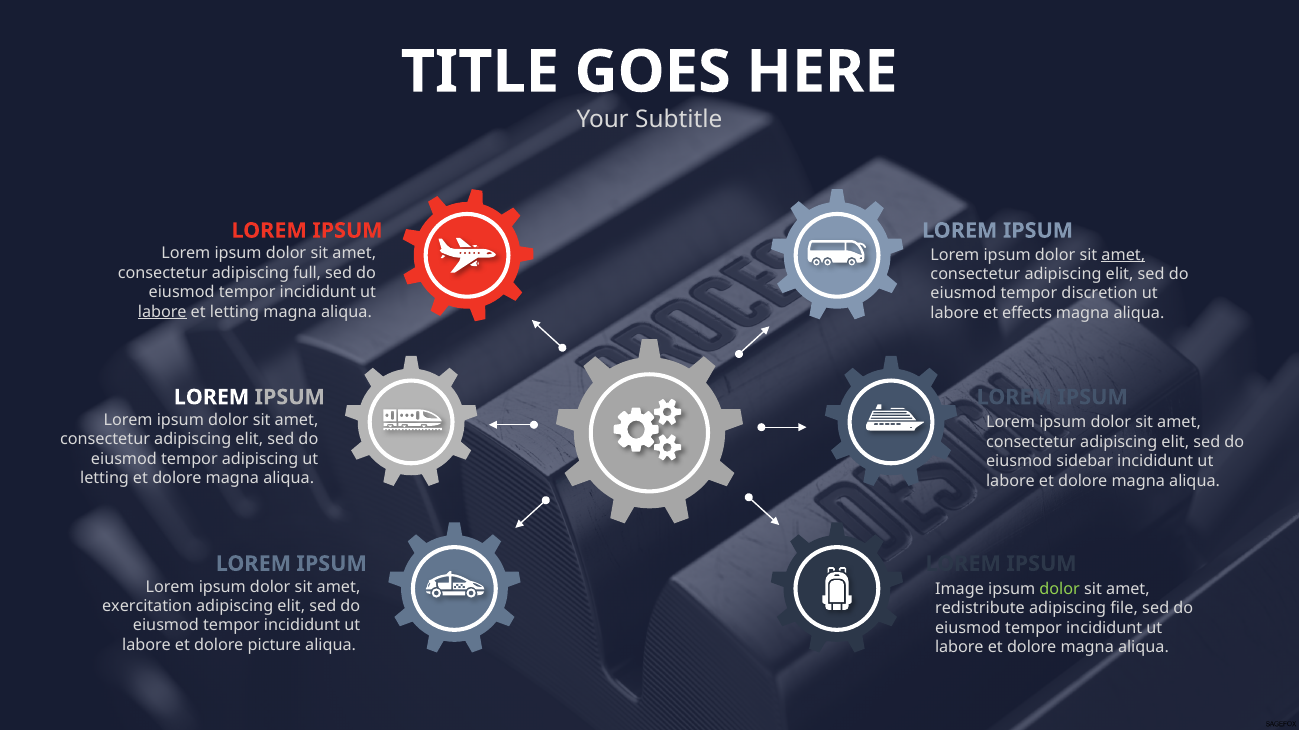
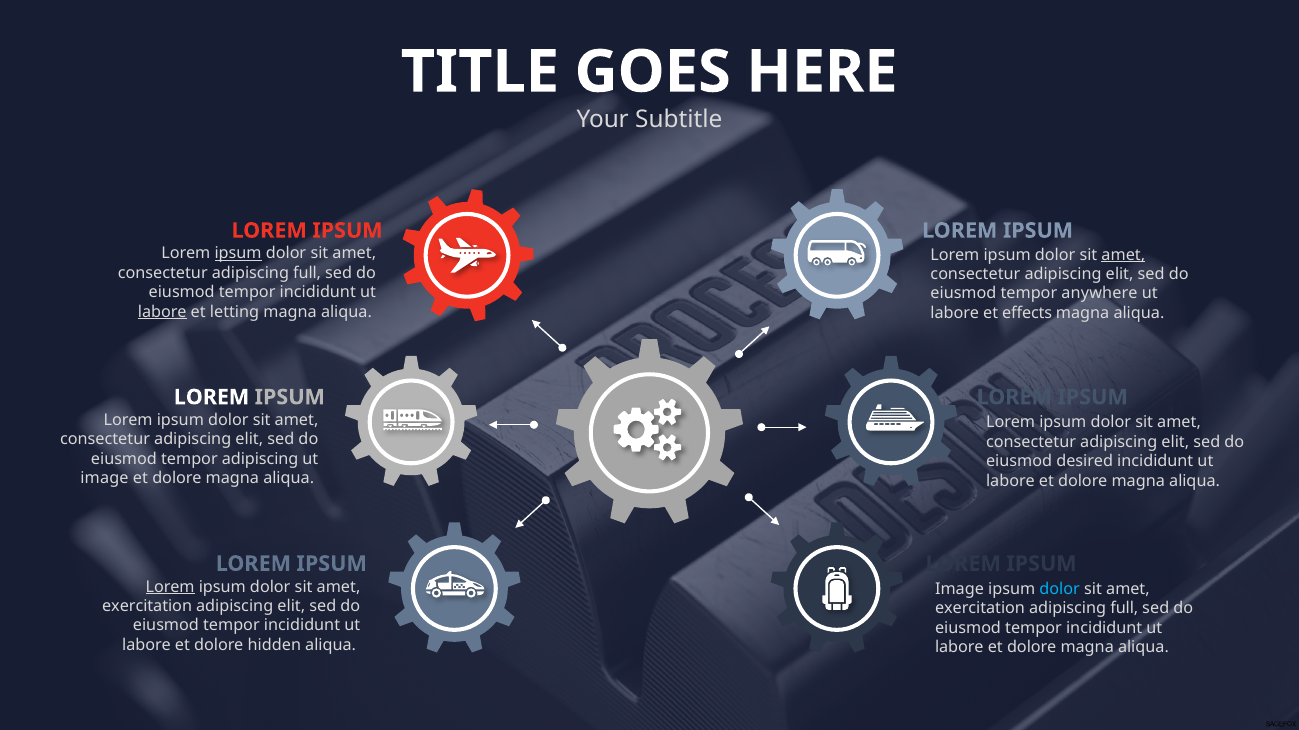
ipsum underline: none -> present (238, 254)
discretion: discretion -> anywhere (1100, 294)
sidebar: sidebar -> desired (1085, 462)
letting: letting -> image (104, 479)
Lorem underline: none -> present (170, 587)
dolor colour: light green -> light blue (1060, 590)
redistribute: redistribute -> exercitation (980, 609)
file: file -> full (1124, 609)
picture: picture -> hidden (274, 646)
